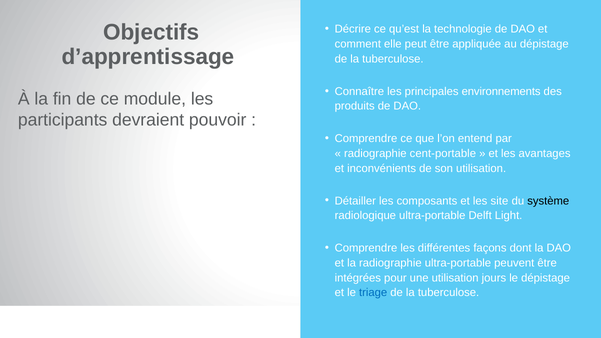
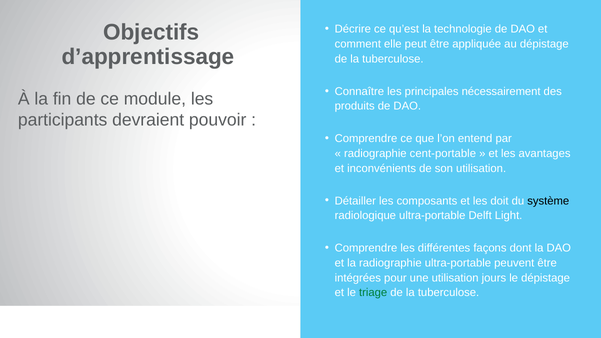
environnements: environnements -> nécessairement (501, 91)
site: site -> doit (499, 201)
triage colour: blue -> green (373, 293)
